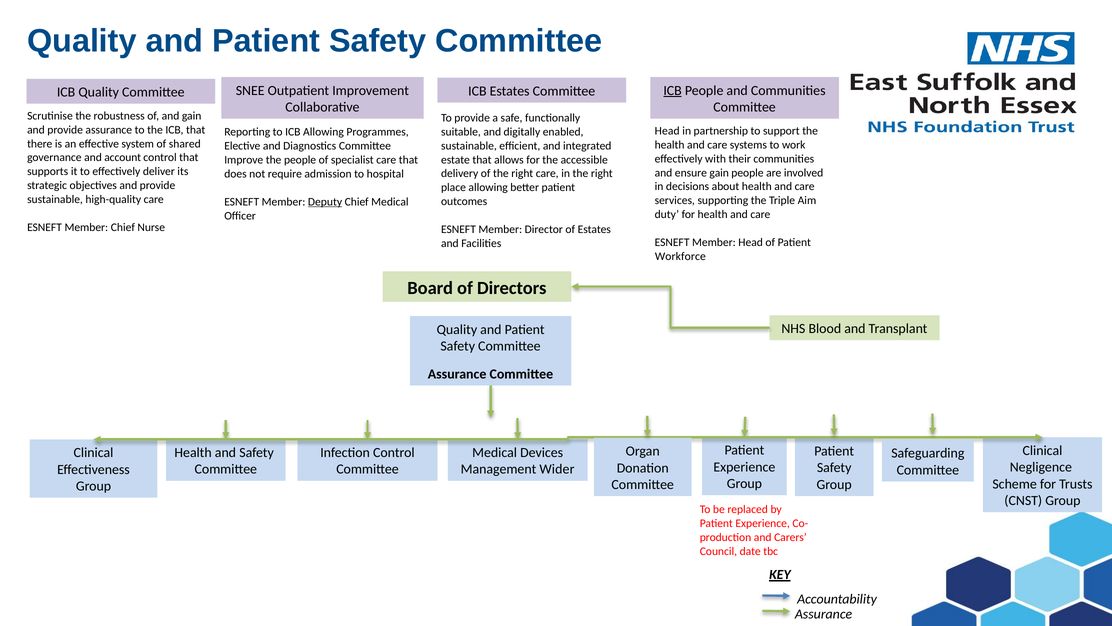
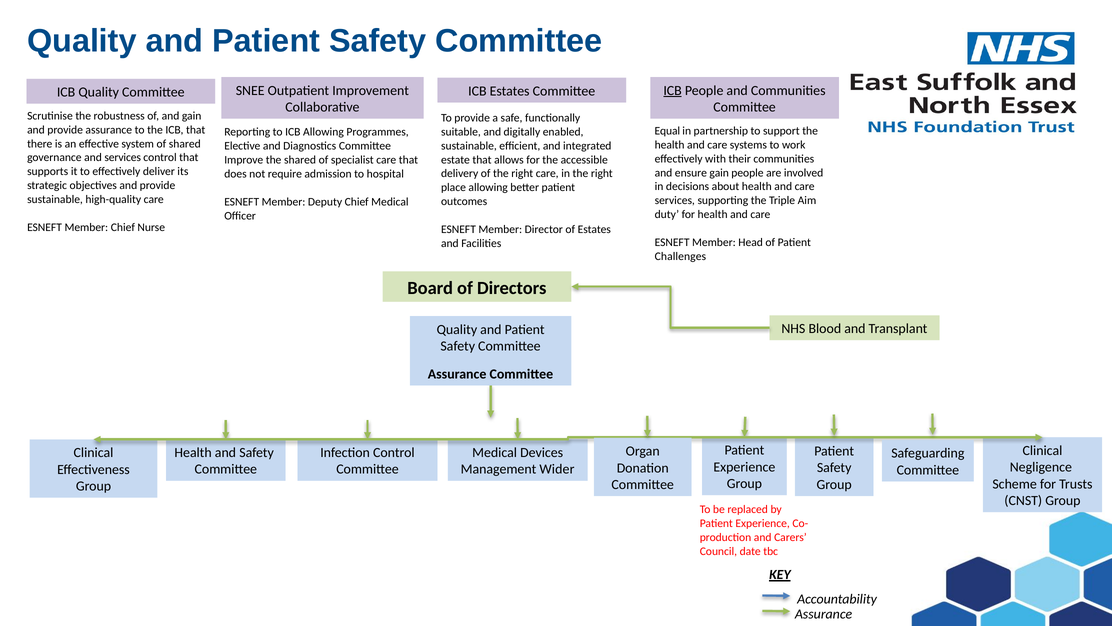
Head: Head -> Equal (667, 131)
and account: account -> services (123, 158)
the people: people -> shared (300, 160)
Deputy underline: present -> none (325, 202)
Workforce: Workforce -> Challenges (680, 256)
